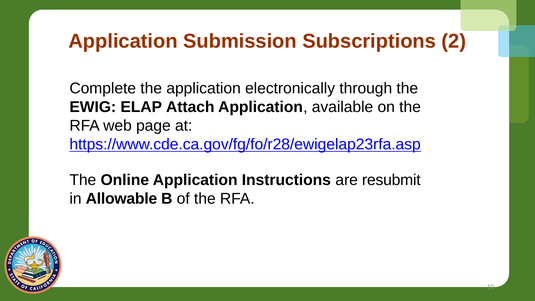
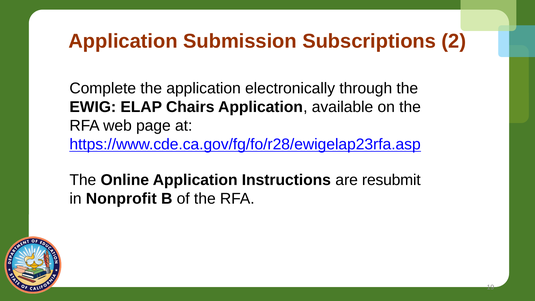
Attach: Attach -> Chairs (190, 107)
Allowable: Allowable -> Nonprofit (121, 199)
